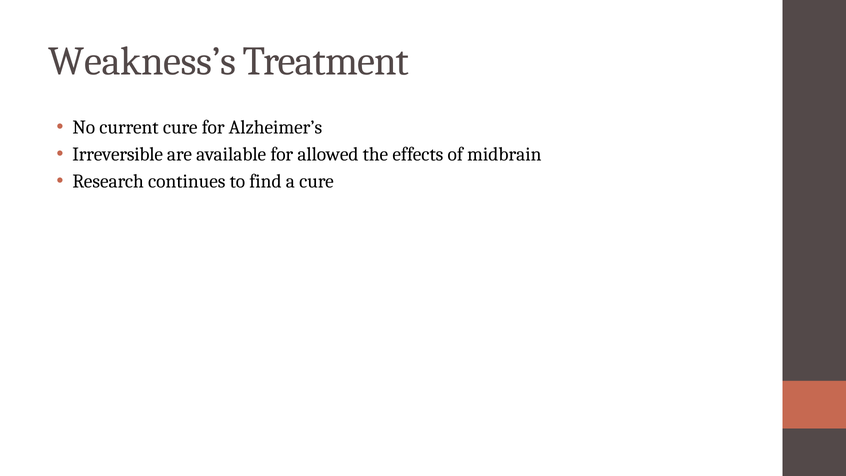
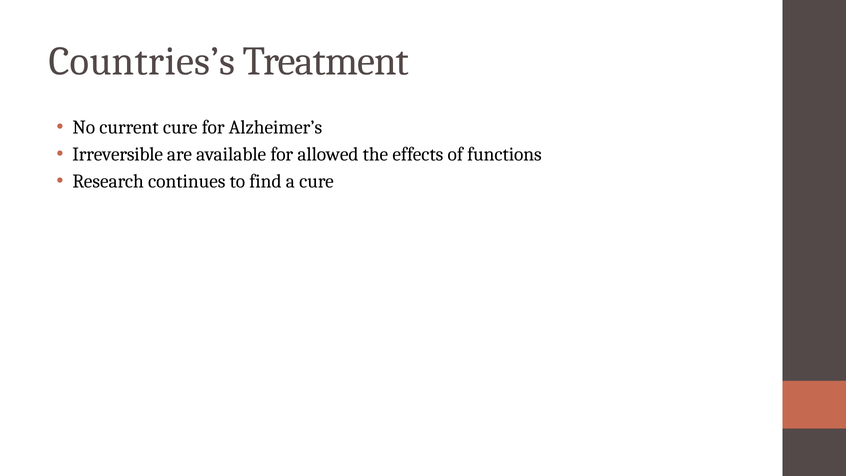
Weakness’s: Weakness’s -> Countries’s (142, 62)
midbrain: midbrain -> functions (504, 154)
